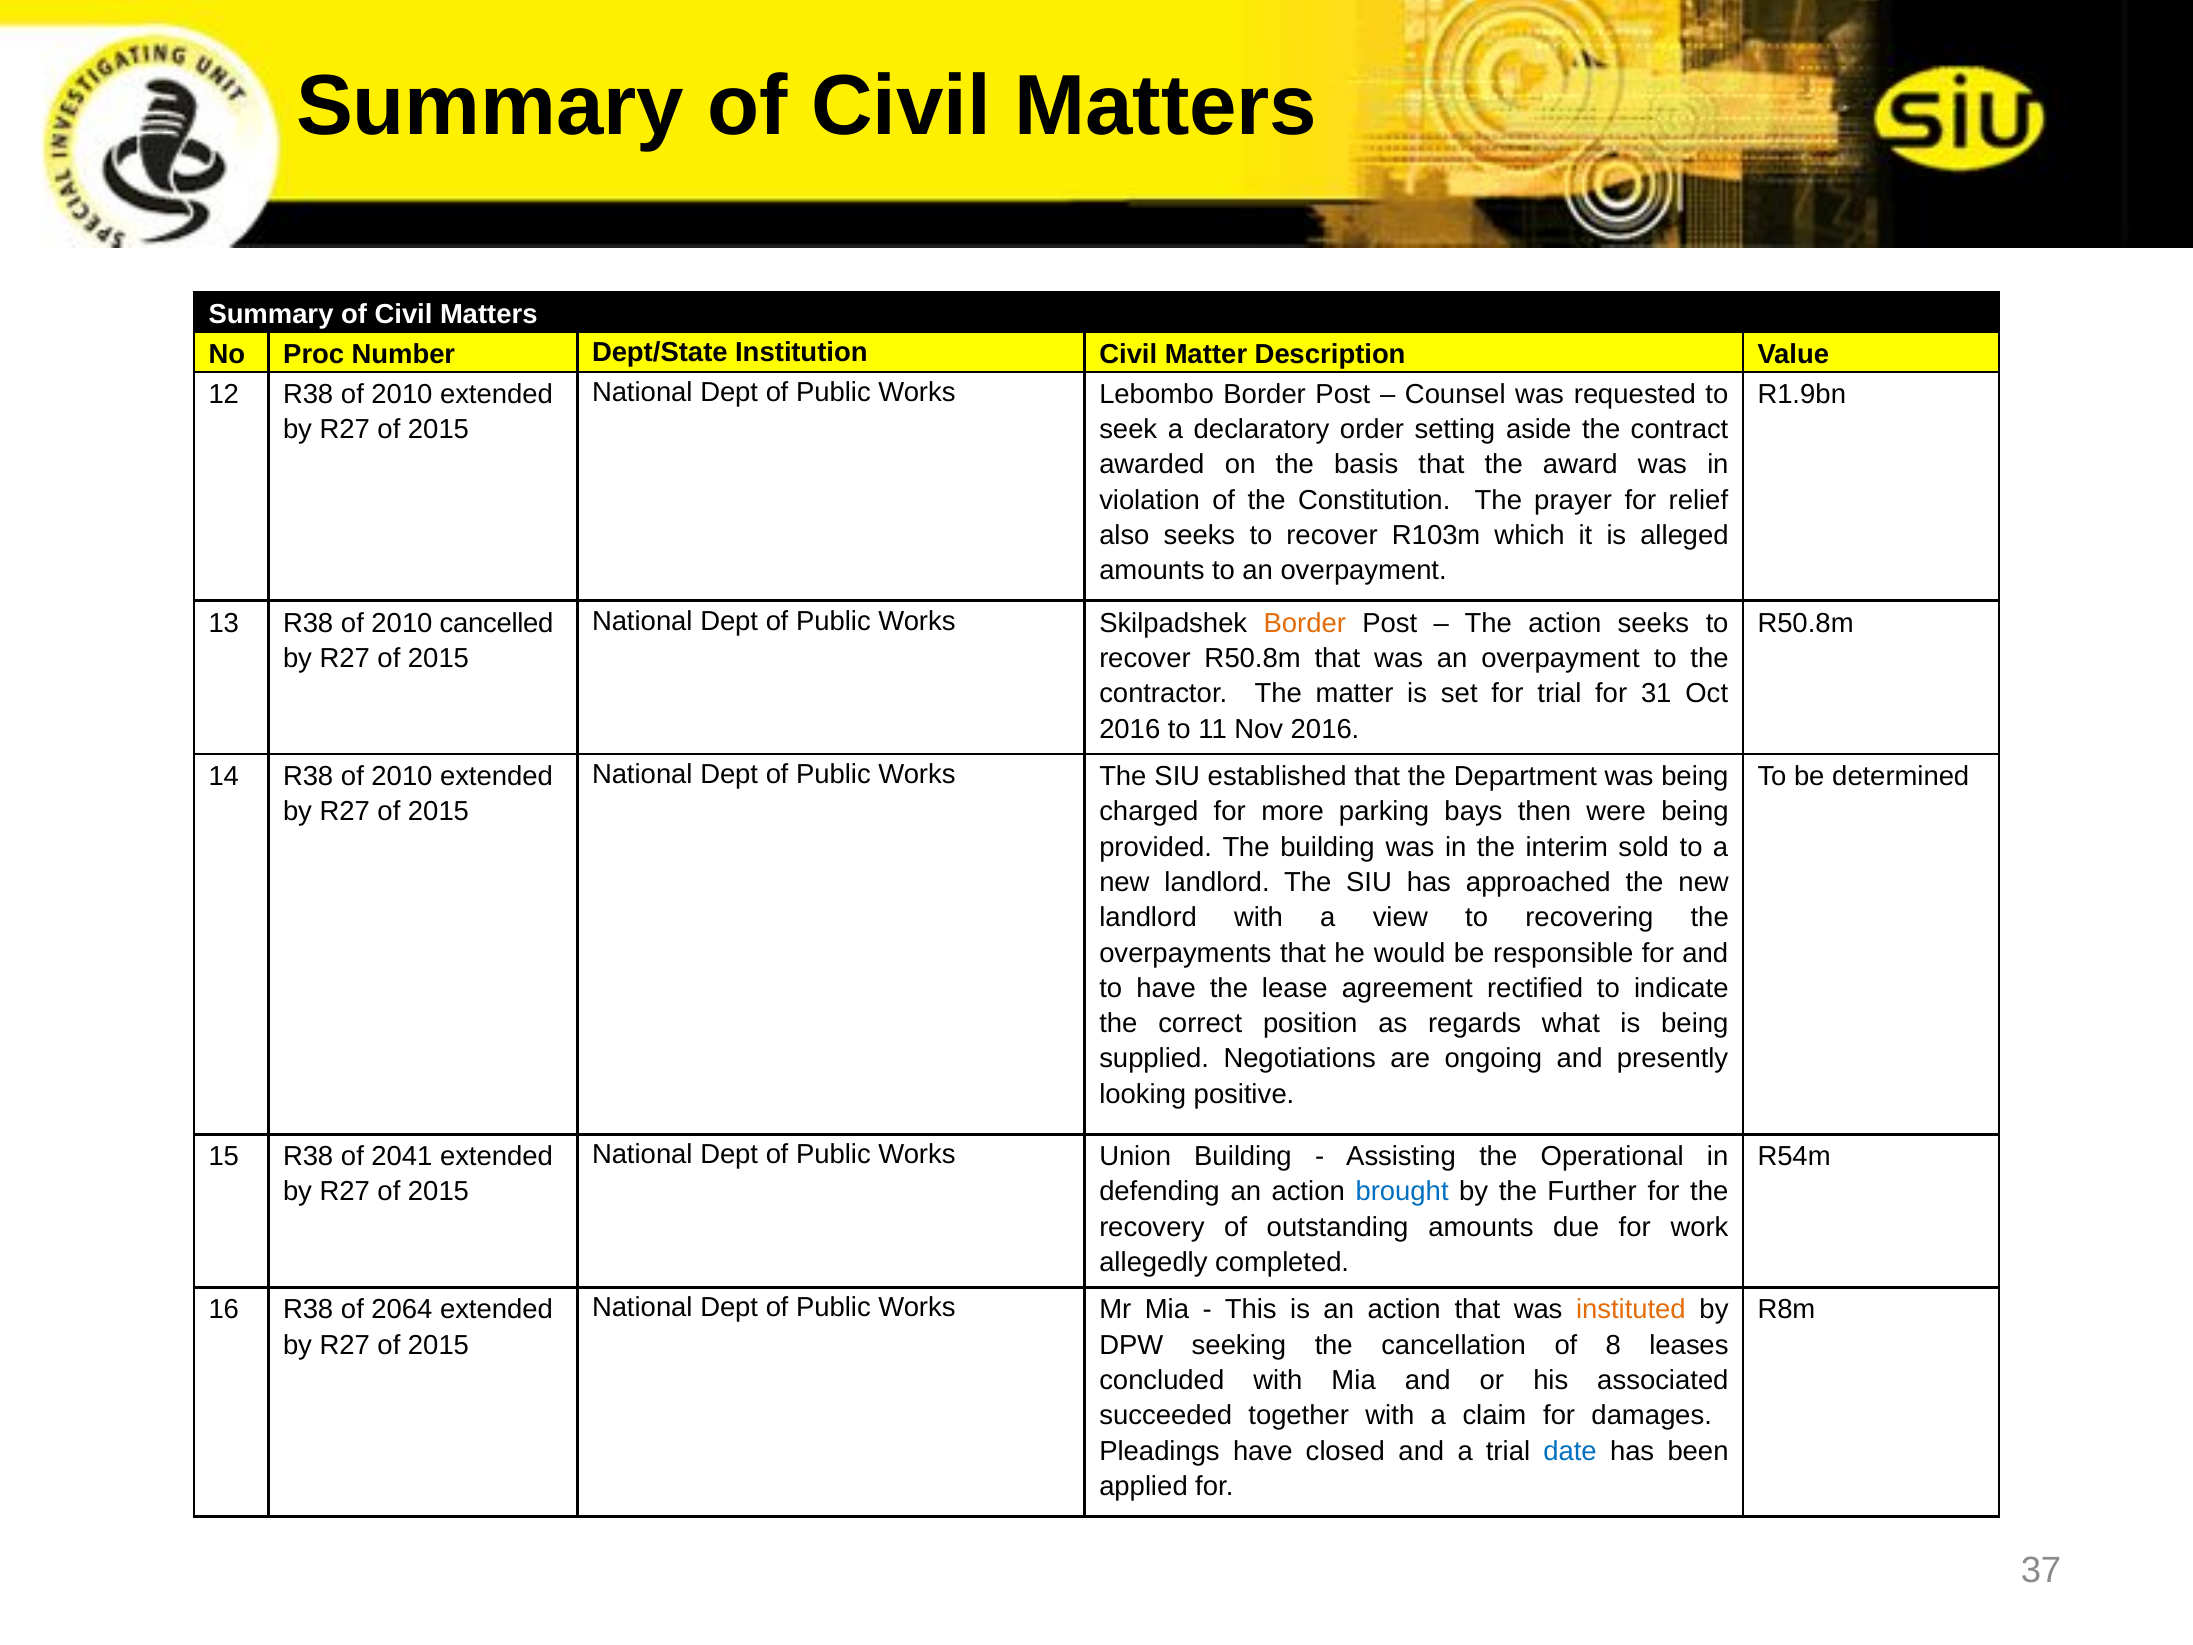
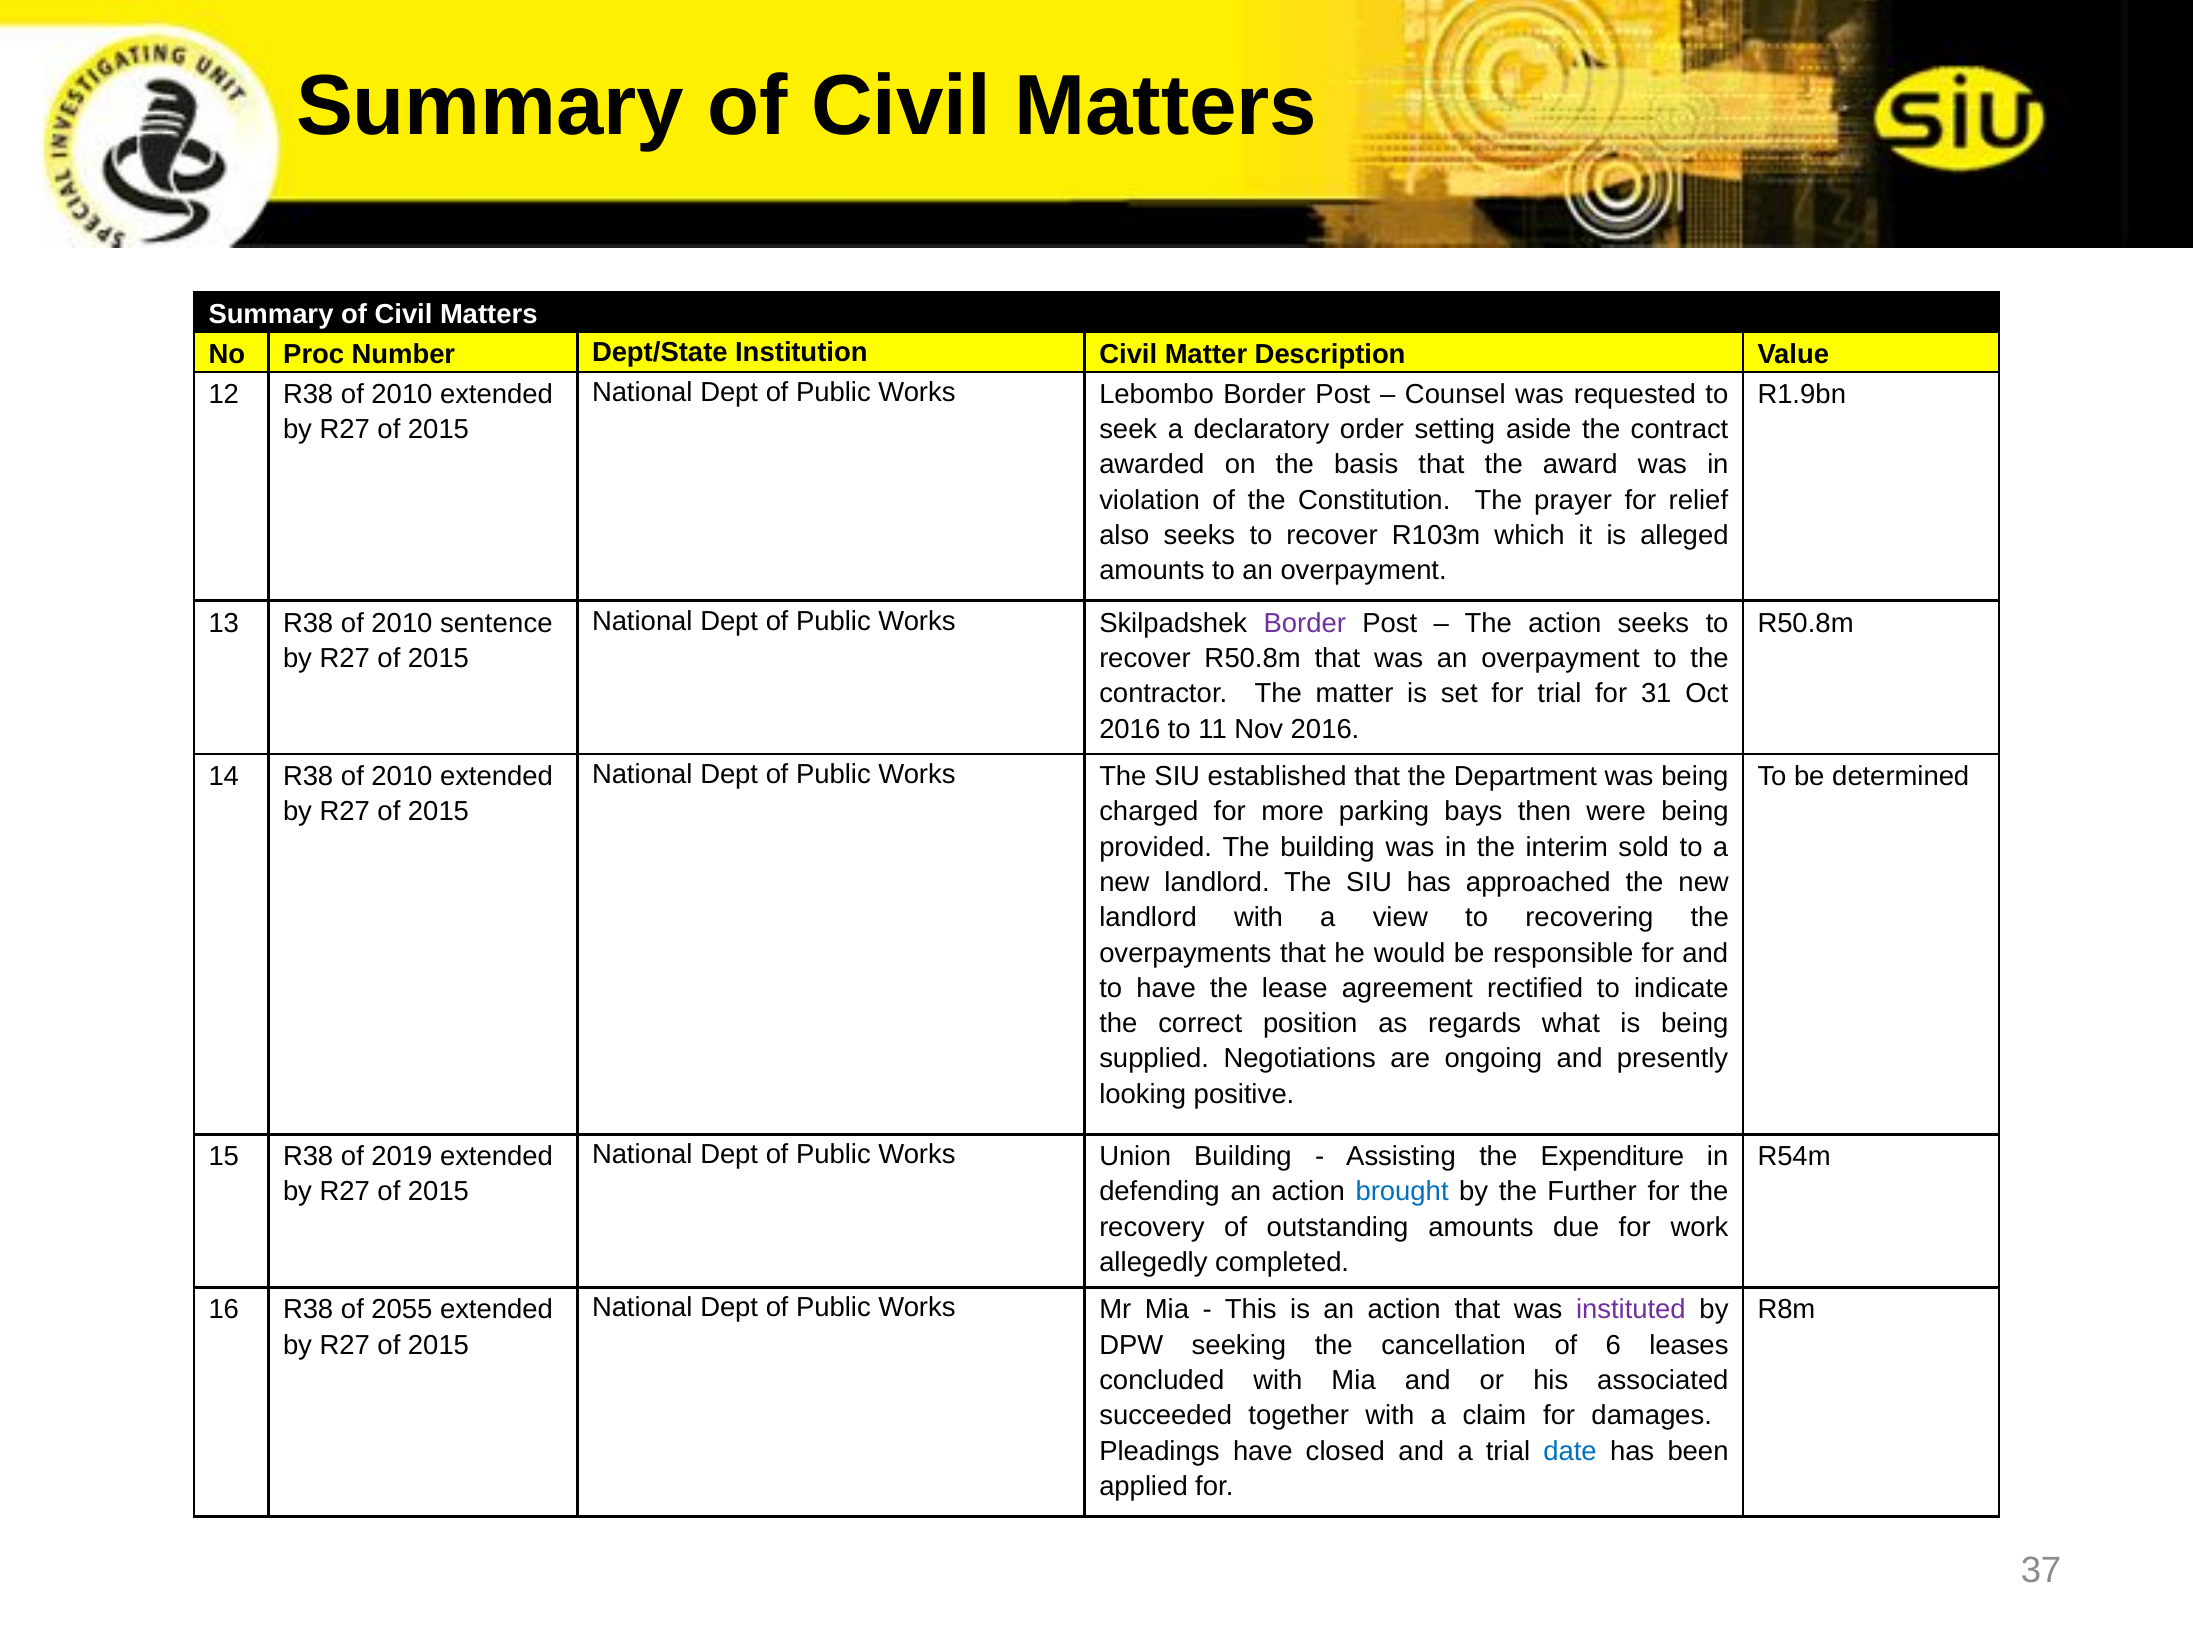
Border colour: orange -> purple (1305, 623)
cancelled: cancelled -> sentence (496, 623)
Operational: Operational -> Expenditure (1612, 1156)
2041: 2041 -> 2019 (402, 1156)
instituted colour: orange -> purple (1631, 1310)
2064: 2064 -> 2055 (402, 1310)
8: 8 -> 6 (1613, 1345)
